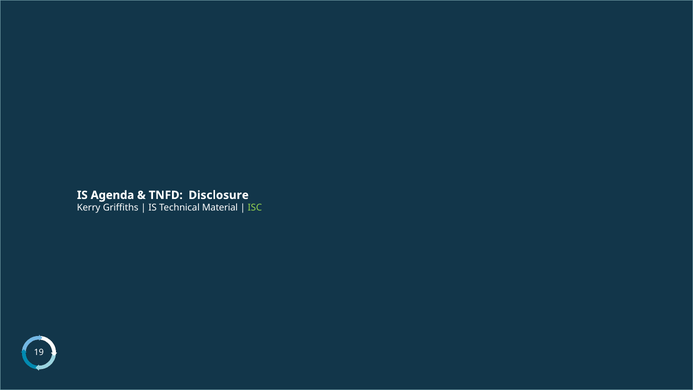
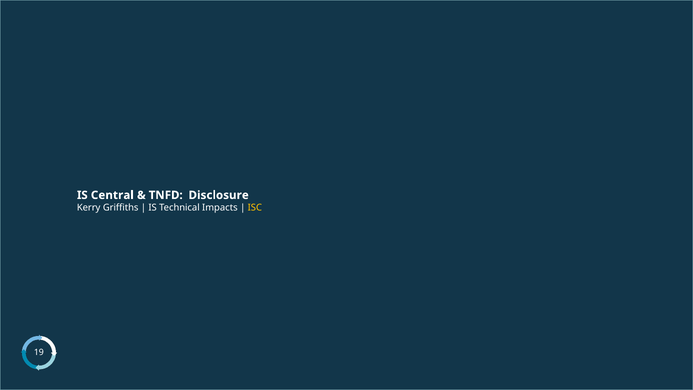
Agenda: Agenda -> Central (112, 195)
Material: Material -> Impacts (220, 207)
ISC colour: light green -> yellow (255, 207)
